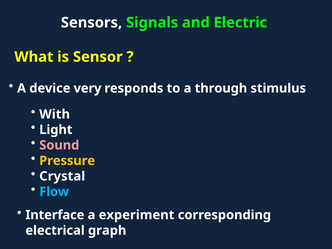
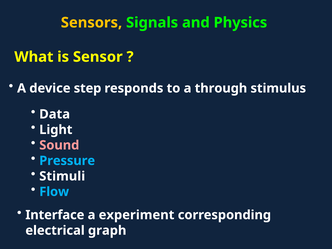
Sensors colour: white -> yellow (91, 23)
Electric: Electric -> Physics (240, 23)
very: very -> step (88, 88)
With: With -> Data (55, 114)
Pressure colour: yellow -> light blue (67, 161)
Crystal: Crystal -> Stimuli (62, 176)
